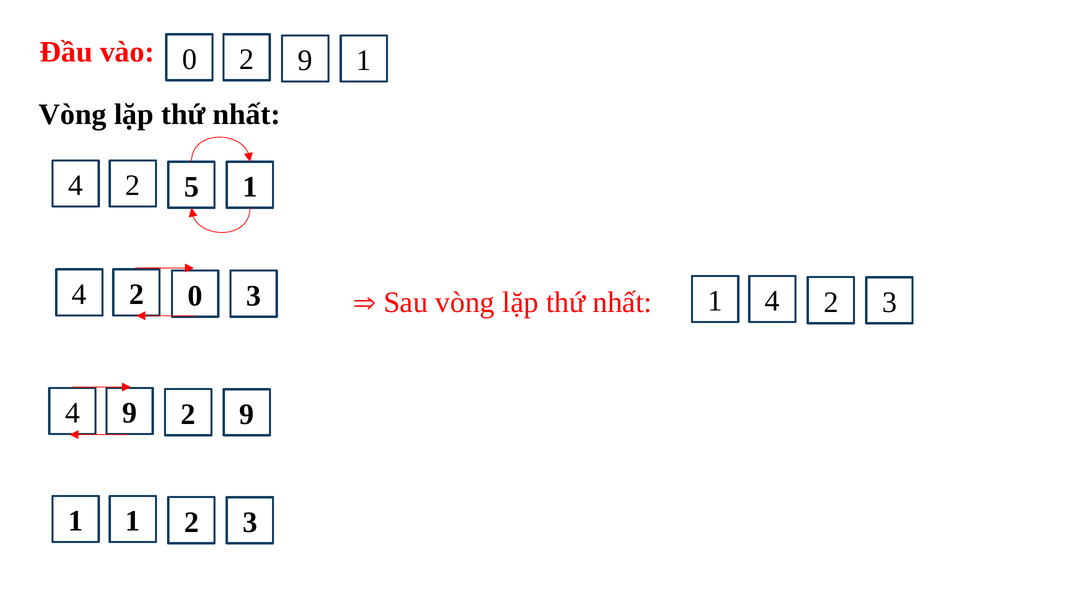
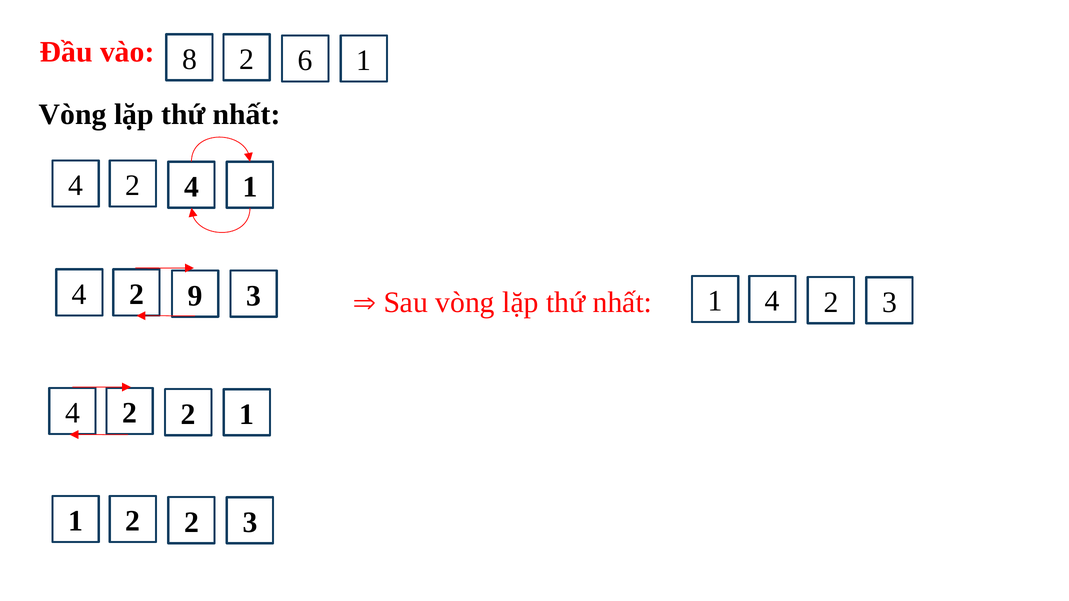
vào 0: 0 -> 8 (190, 59)
9: 9 -> 6 (305, 61)
2 5: 5 -> 4 (191, 187)
2 0: 0 -> 9 (195, 296)
9: 9 -> 2 (130, 413)
9: 9 -> 1 (247, 414)
1 1: 1 -> 2 (133, 521)
